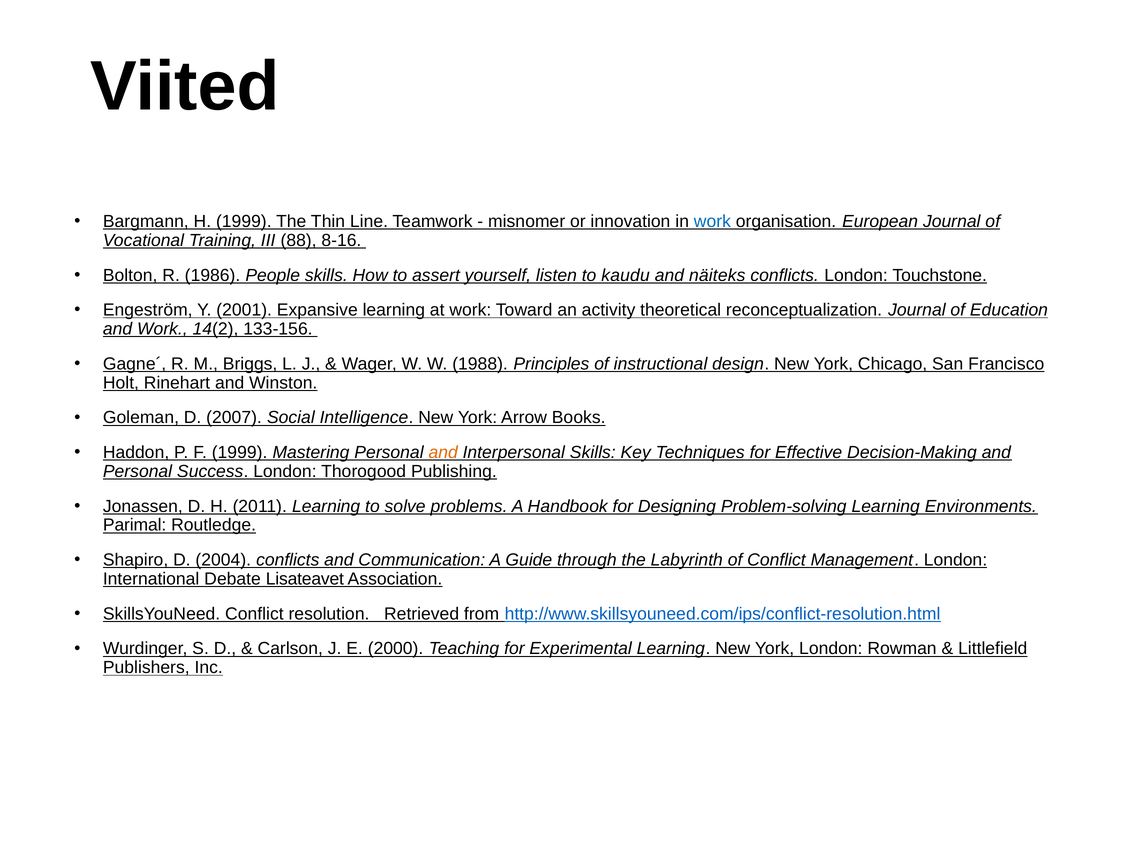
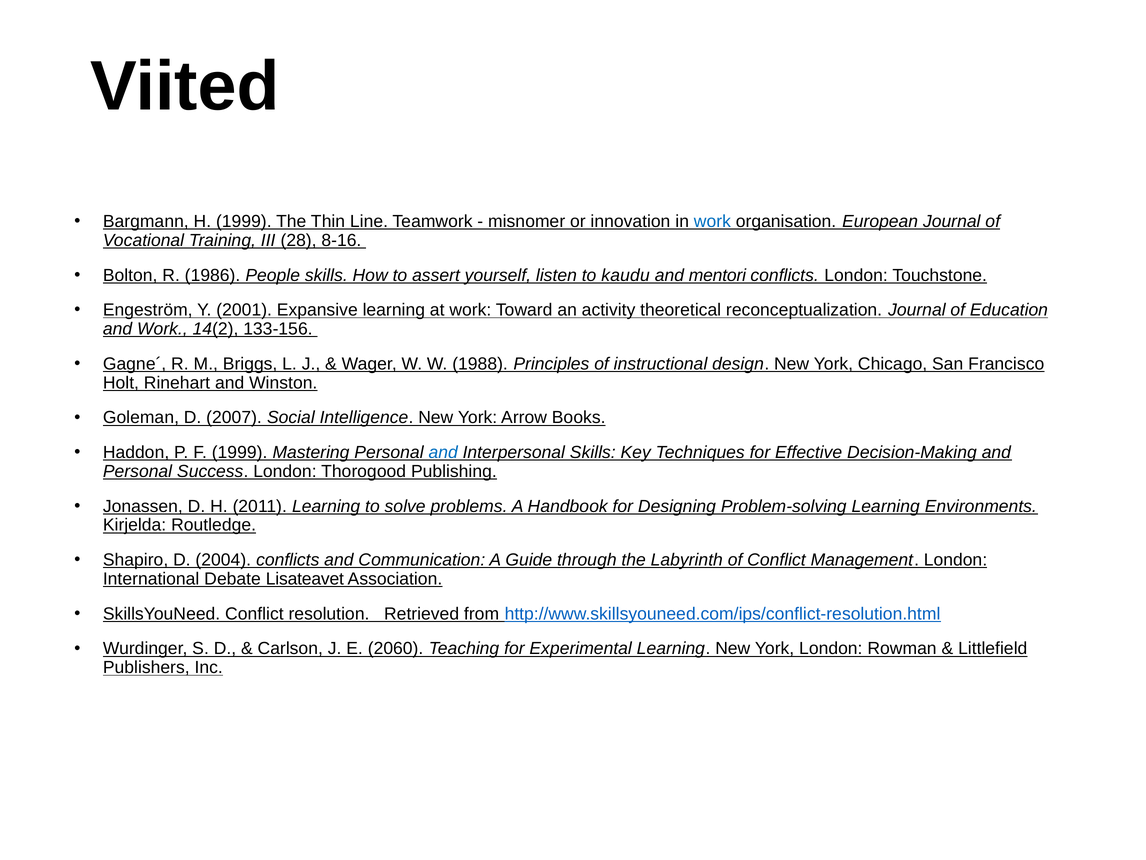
88: 88 -> 28 (299, 240)
näiteks: näiteks -> mentori (717, 275)
and colour: orange -> blue (443, 452)
Parimal: Parimal -> Kirjelda (135, 525)
2000: 2000 -> 2060 (396, 648)
